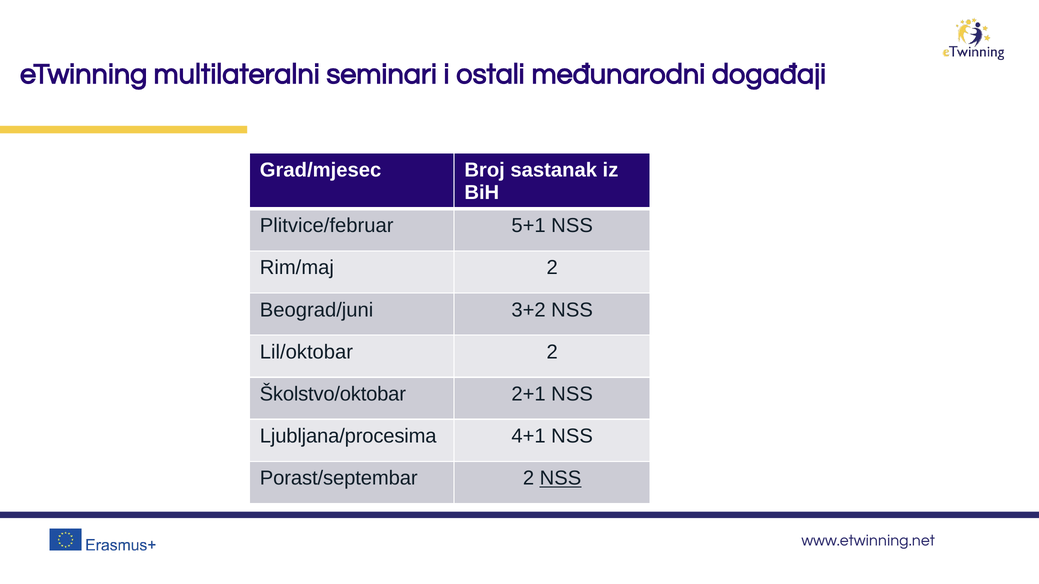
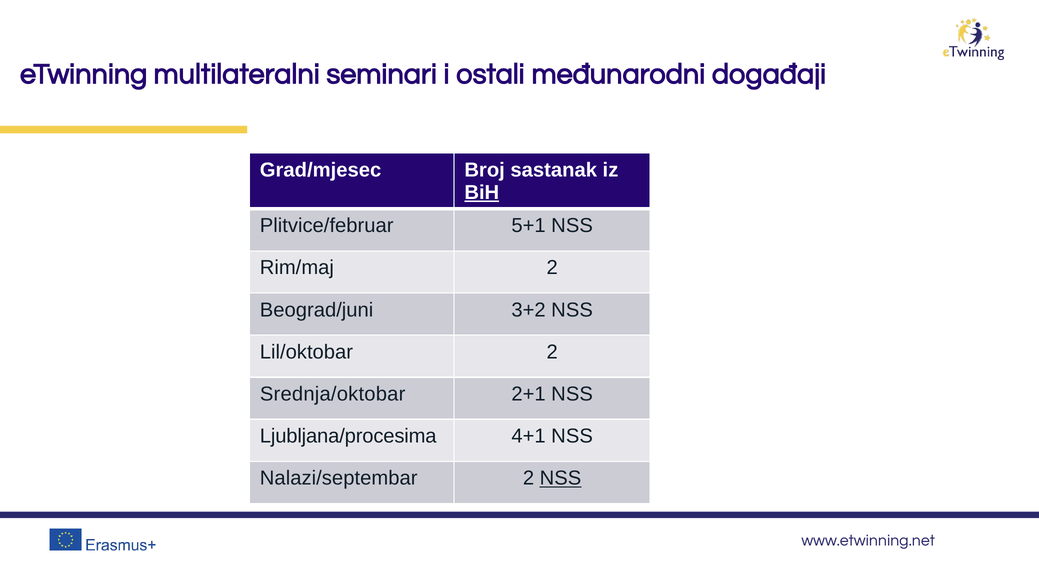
BiH underline: none -> present (482, 193)
Školstvo/oktobar: Školstvo/oktobar -> Srednja/oktobar (333, 394)
Porast/septembar: Porast/septembar -> Nalazi/septembar (339, 479)
